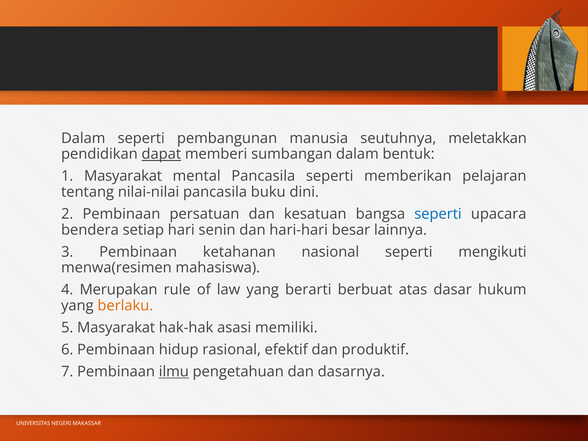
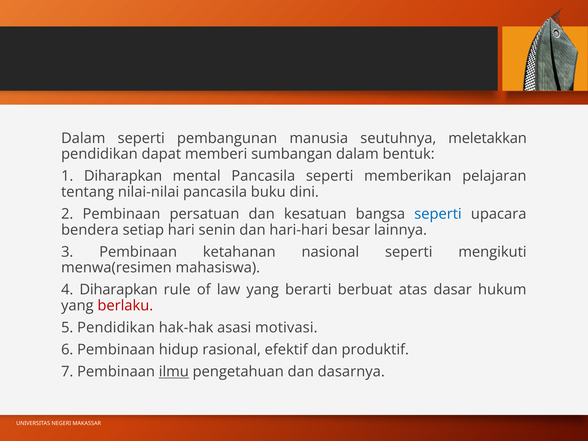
dapat underline: present -> none (161, 154)
1 Masyarakat: Masyarakat -> Diharapkan (123, 176)
4 Merupakan: Merupakan -> Diharapkan (119, 290)
berlaku colour: orange -> red (125, 306)
5 Masyarakat: Masyarakat -> Pendidikan (116, 328)
memiliki: memiliki -> motivasi (286, 328)
